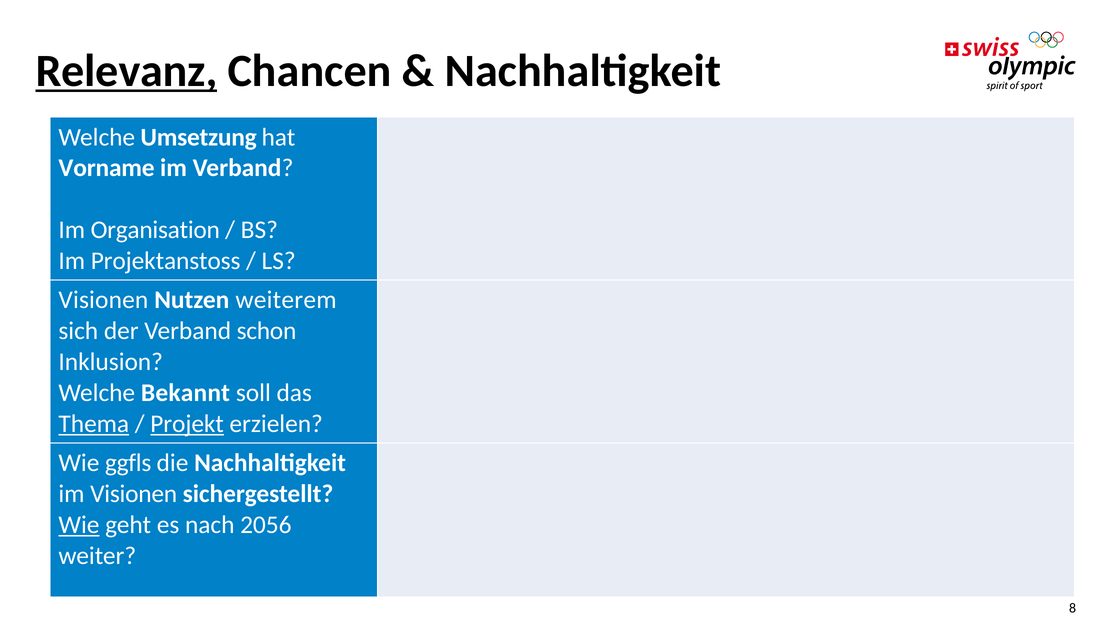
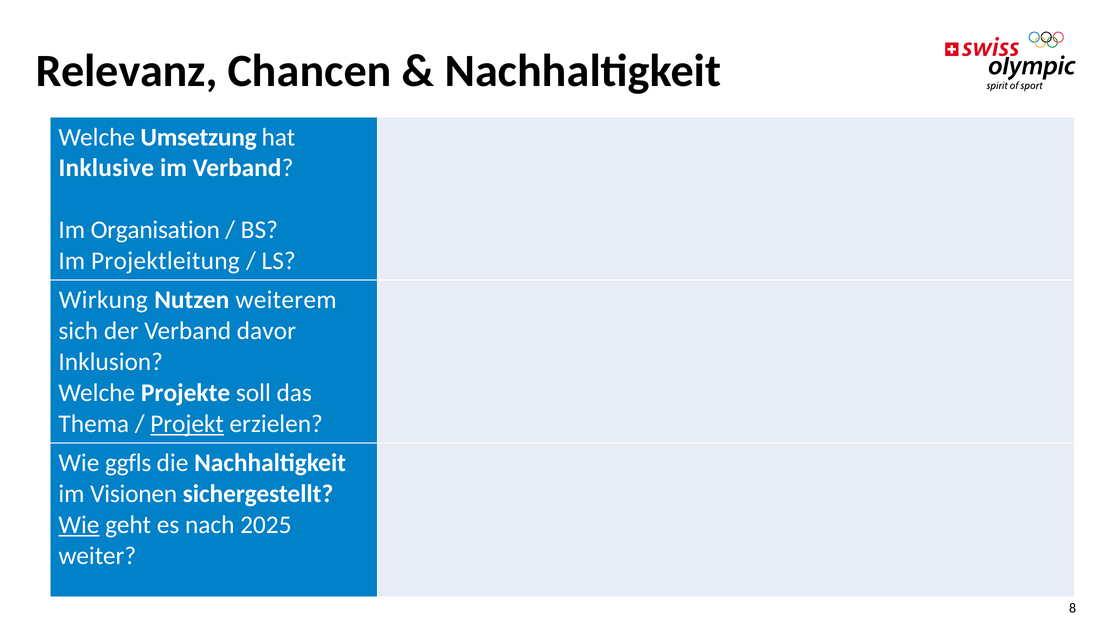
Relevanz underline: present -> none (126, 71)
Vorname: Vorname -> Inklusive (106, 168)
Projektanstoss: Projektanstoss -> Projektleitung (165, 261)
Visionen: Visionen -> Wirkung (103, 300)
schon: schon -> davor (266, 331)
Bekannt: Bekannt -> Projekte (186, 393)
Thema underline: present -> none (94, 424)
2056: 2056 -> 2025 (266, 525)
